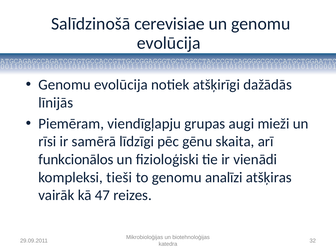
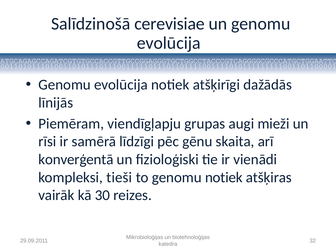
funkcionālos: funkcionālos -> konverģentā (76, 159)
genomu analīzi: analīzi -> notiek (224, 177)
47: 47 -> 30 (102, 195)
